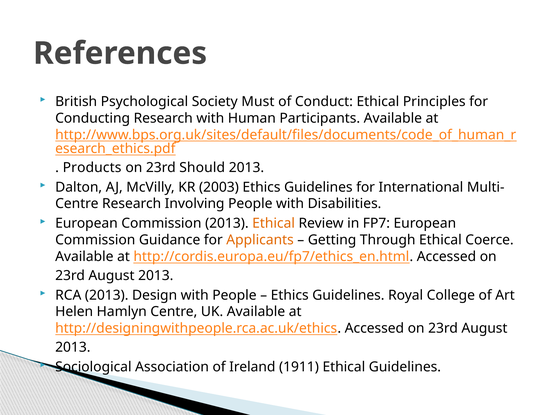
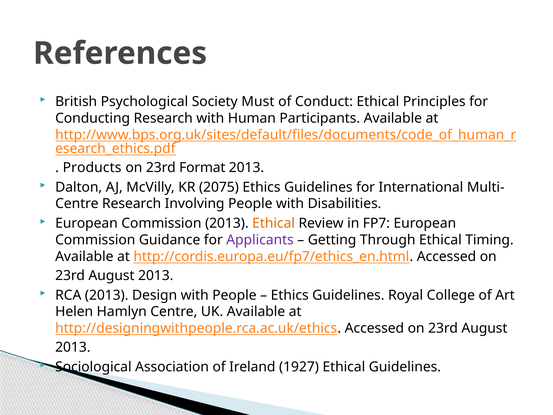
Should: Should -> Format (202, 167)
2003: 2003 -> 2075 (219, 187)
Applicants colour: orange -> purple (260, 240)
Coerce: Coerce -> Timing (489, 240)
1911: 1911 -> 1927 (299, 367)
